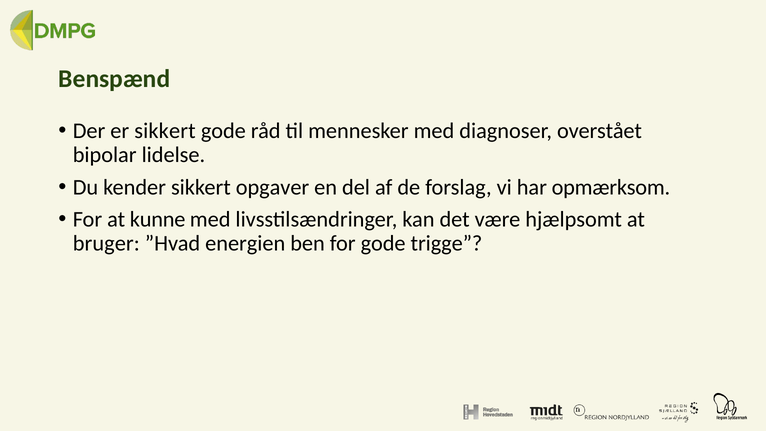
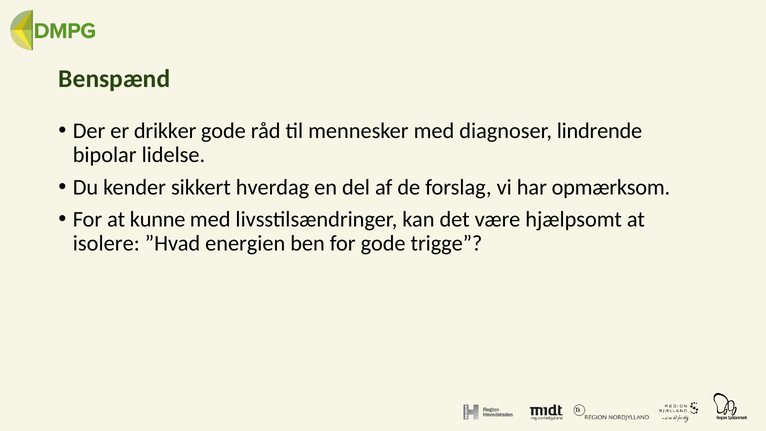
er sikkert: sikkert -> drikker (165, 131)
overstået: overstået -> lindrende (599, 131)
opgaver: opgaver -> hverdag (273, 187)
bruger: bruger -> isolere (106, 243)
